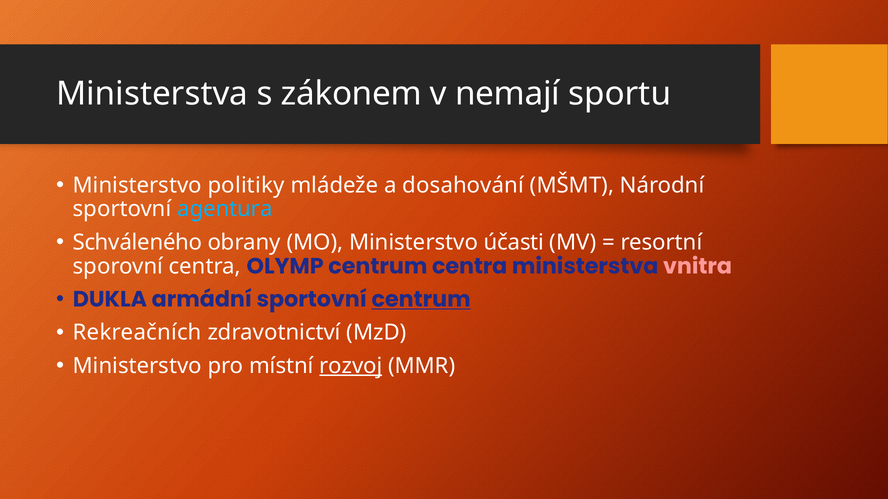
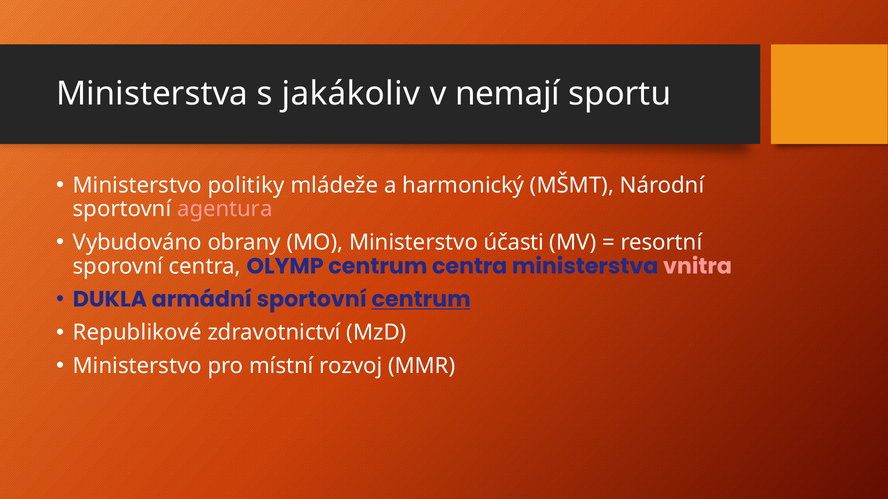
zákonem: zákonem -> jakákoliv (351, 94)
dosahování: dosahování -> harmonický (463, 185)
agentura colour: light blue -> pink (225, 209)
Schváleného: Schváleného -> Vybudováno (137, 243)
Rekreačních: Rekreačních -> Republikové (137, 333)
rozvoj underline: present -> none (351, 366)
